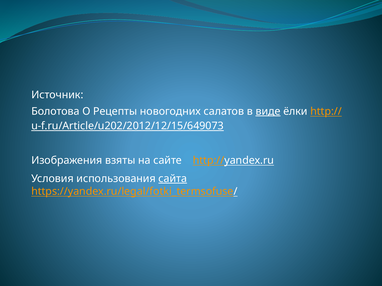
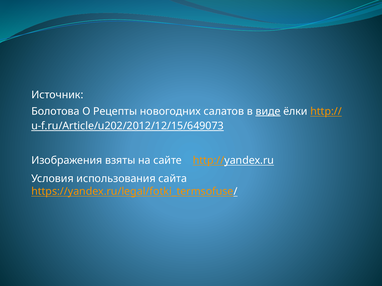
сайта underline: present -> none (173, 179)
